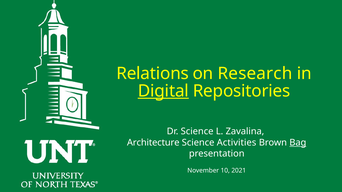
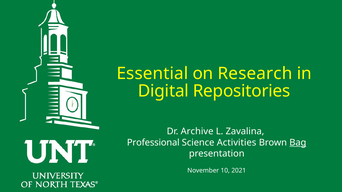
Relations: Relations -> Essential (152, 74)
Digital underline: present -> none (163, 91)
Dr Science: Science -> Archive (197, 132)
Architecture: Architecture -> Professional (153, 143)
